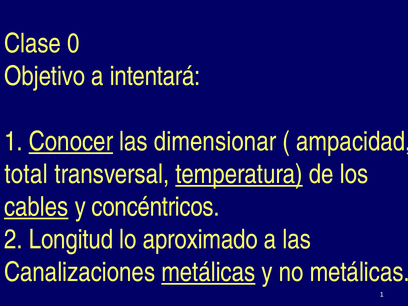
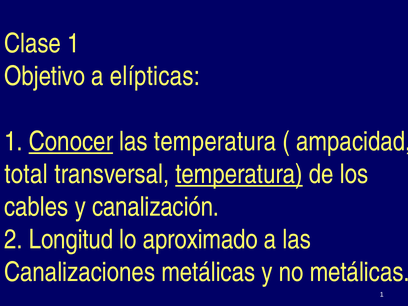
Clase 0: 0 -> 1 (73, 44)
intentará: intentará -> elípticas (155, 76)
las dimensionar: dimensionar -> temperatura (215, 142)
cables underline: present -> none (36, 207)
concéntricos: concéntricos -> canalización (156, 207)
metálicas underline: present -> none (208, 272)
